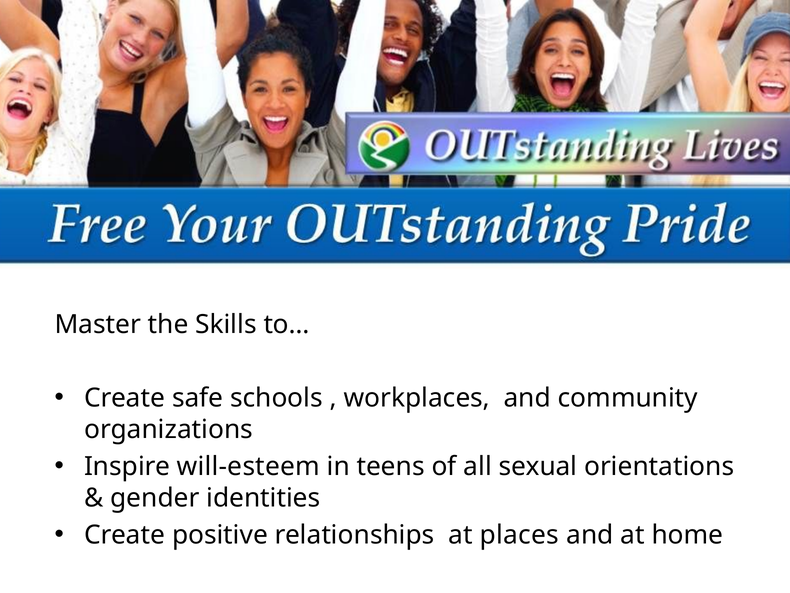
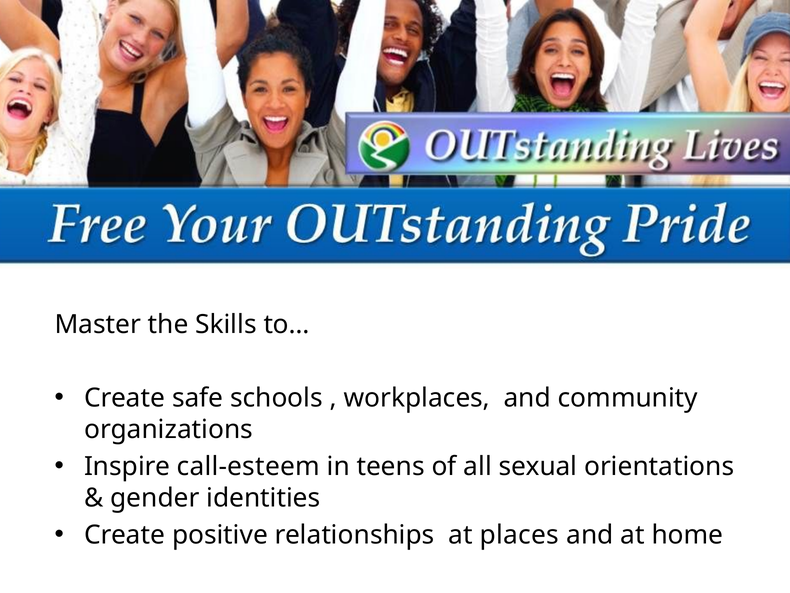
will-esteem: will-esteem -> call-esteem (248, 466)
